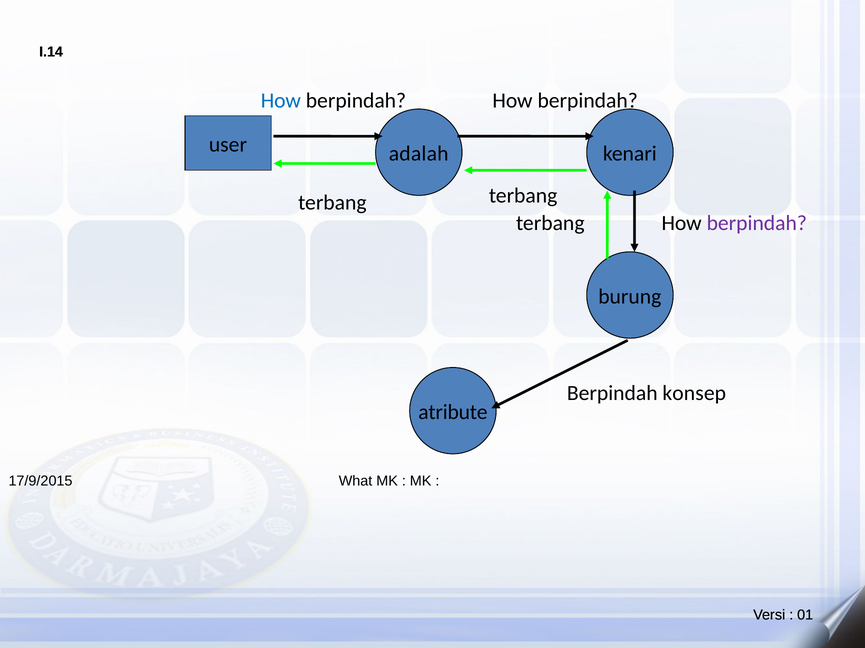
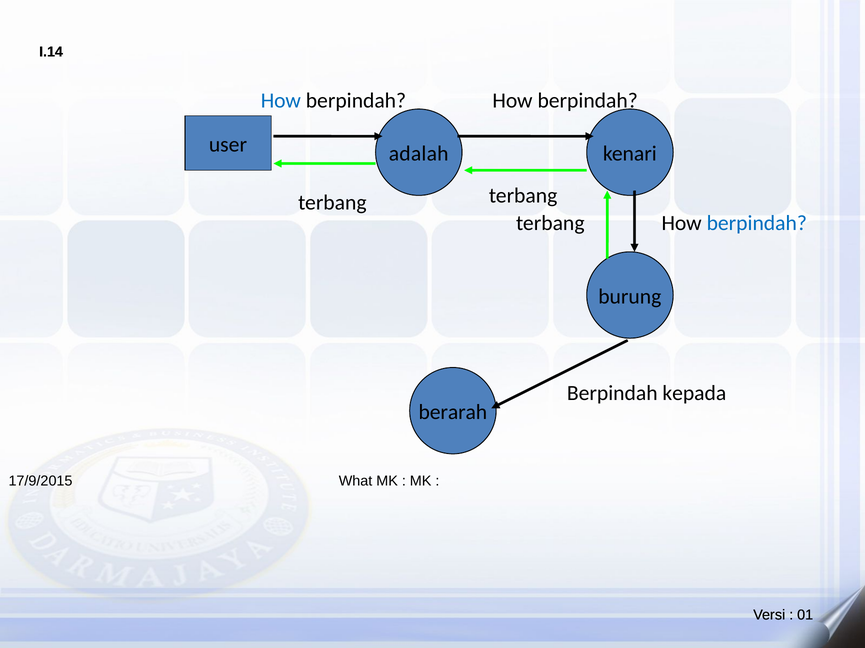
berpindah colour: purple -> blue (757, 223)
konsep: konsep -> kepada (694, 394)
atribute: atribute -> berarah (453, 413)
